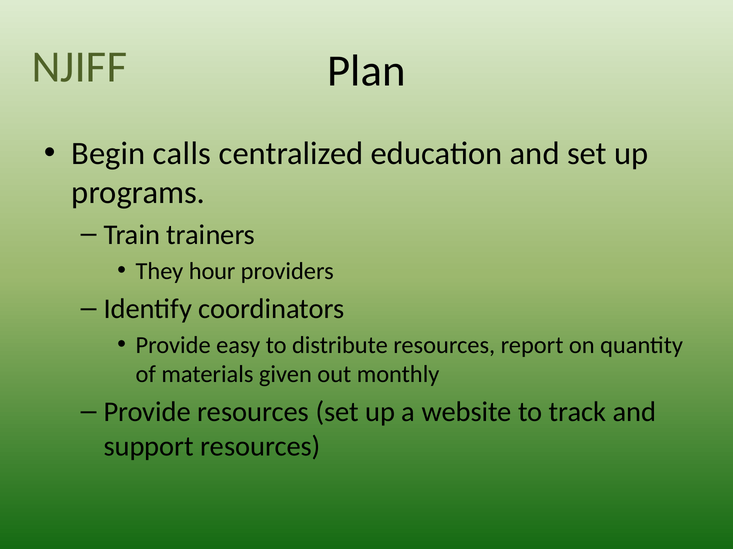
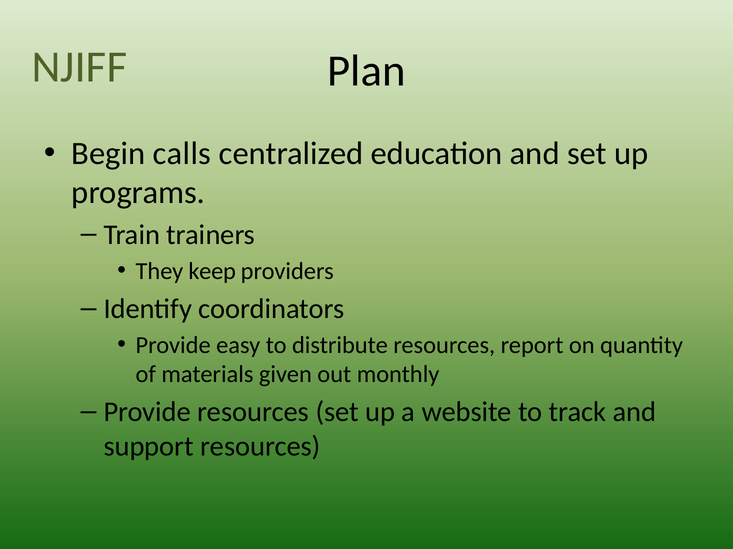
hour: hour -> keep (212, 271)
